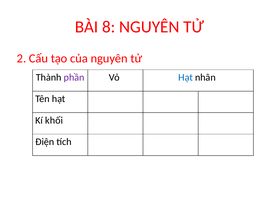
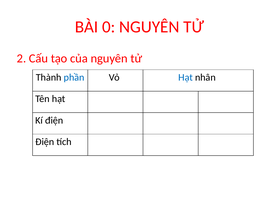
8: 8 -> 0 (109, 27)
phần colour: purple -> blue (74, 77)
Kí khối: khối -> điện (54, 120)
